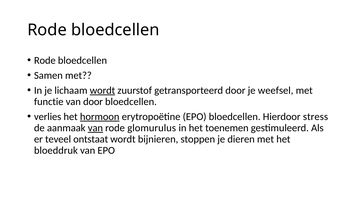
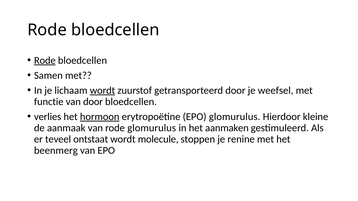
Rode underline: none -> present (45, 61)
EPO bloedcellen: bloedcellen -> glomurulus (235, 117)
stress: stress -> kleine (316, 117)
van underline: present -> none (95, 128)
toenemen: toenemen -> aanmaken (227, 128)
bijnieren: bijnieren -> molecule (158, 139)
dieren: dieren -> renine (241, 139)
bloeddruk: bloeddruk -> beenmerg (56, 151)
